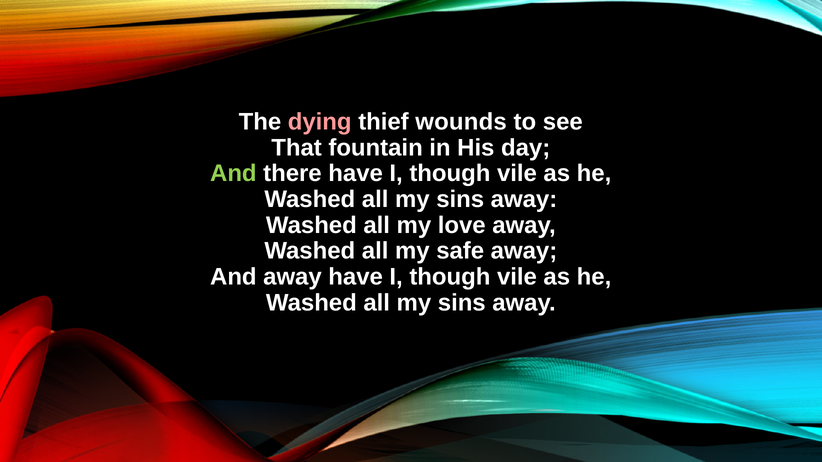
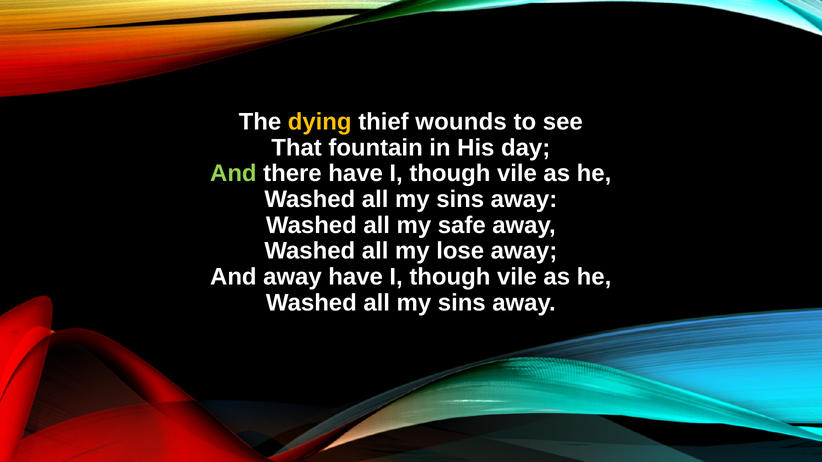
dying colour: pink -> yellow (320, 122)
love: love -> safe (462, 225)
safe: safe -> lose (460, 251)
